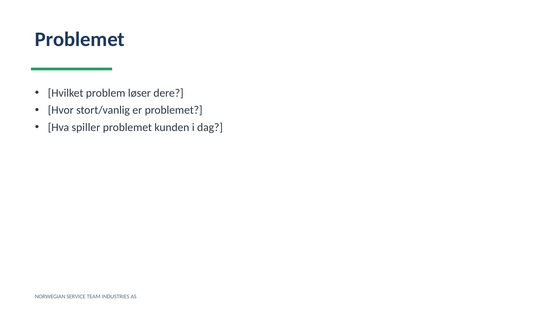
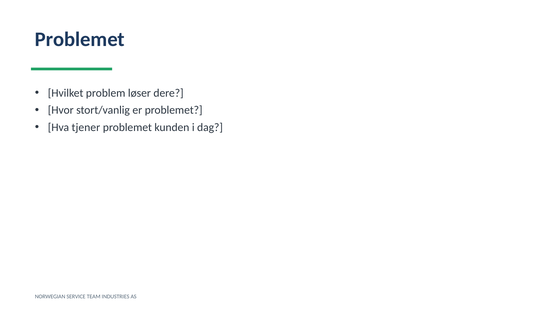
spiller: spiller -> tjener (86, 128)
